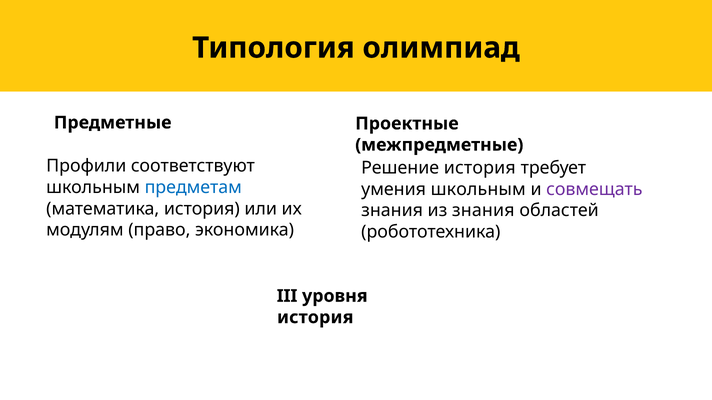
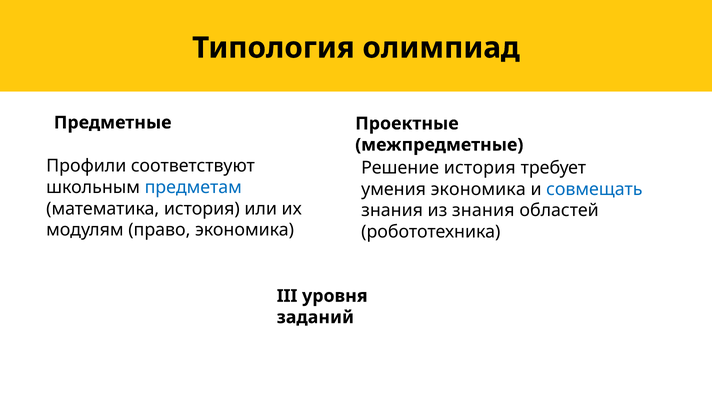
умения школьным: школьным -> экономика (478, 189)
совмещать colour: purple -> blue (594, 189)
история: история -> заданий (315, 318)
